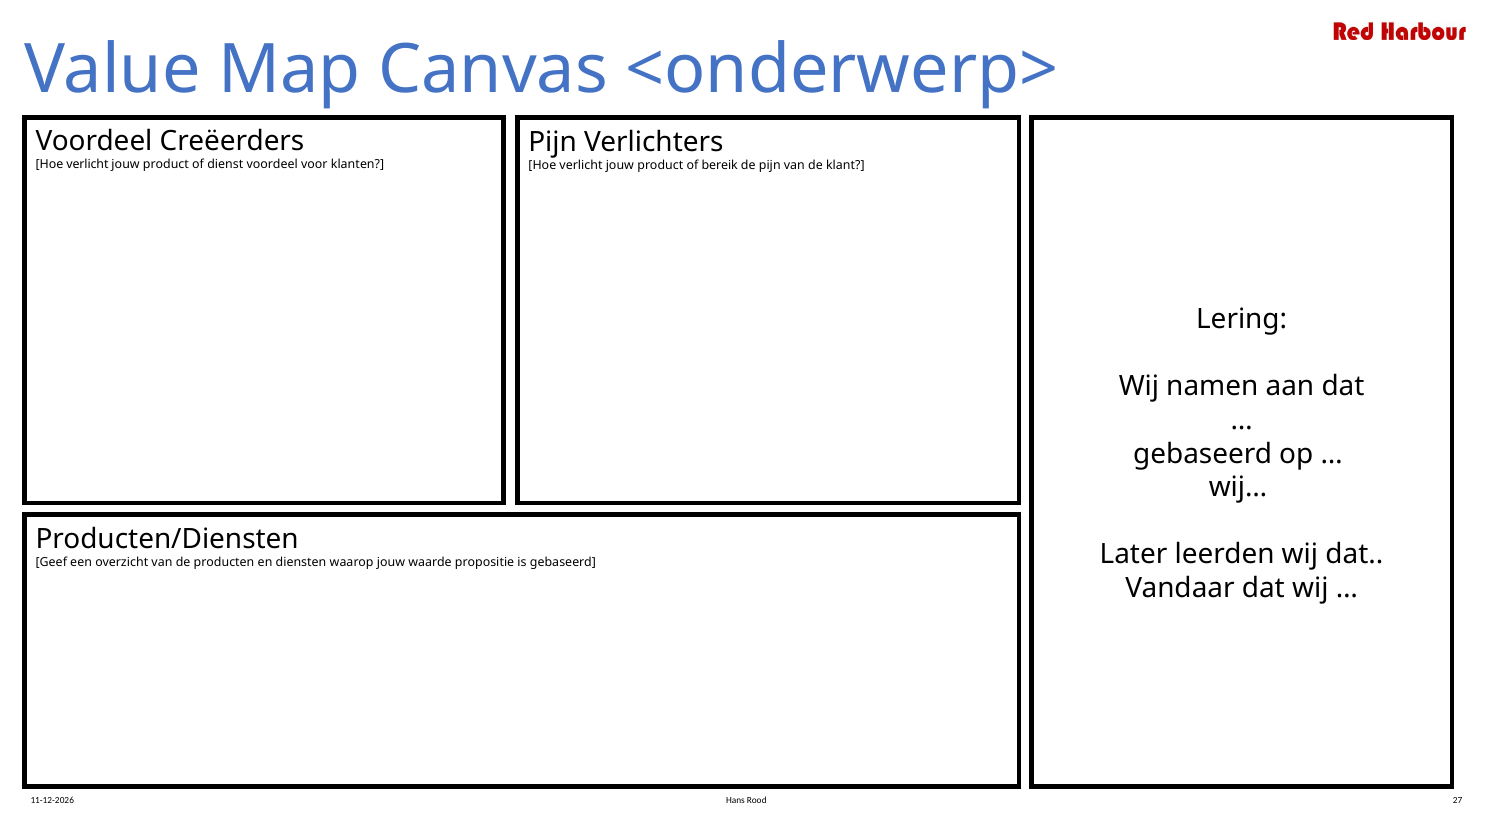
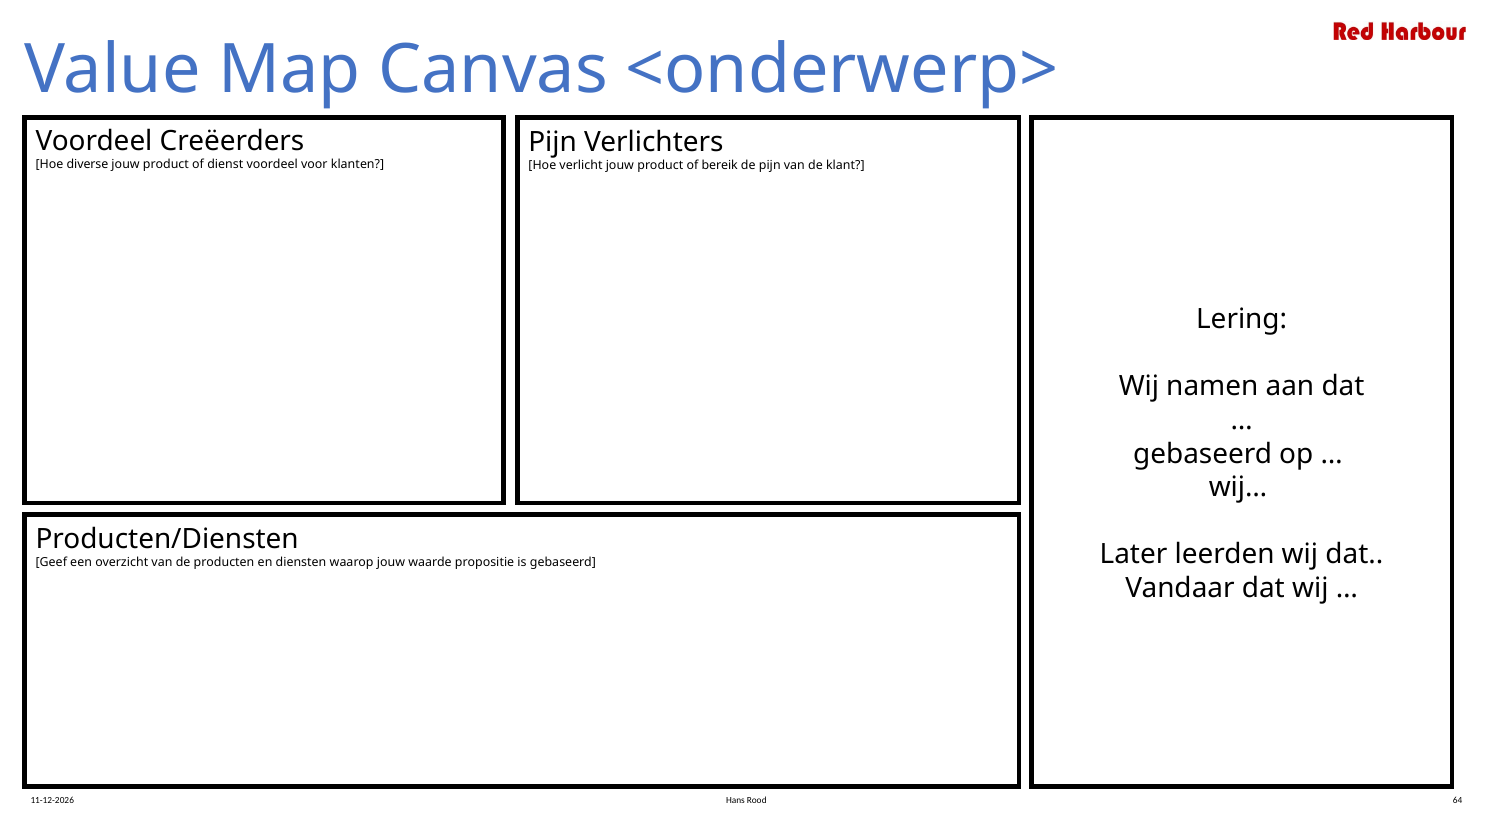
verlicht: verlicht -> diverse (87, 165)
27: 27 -> 64 (1458, 800)
